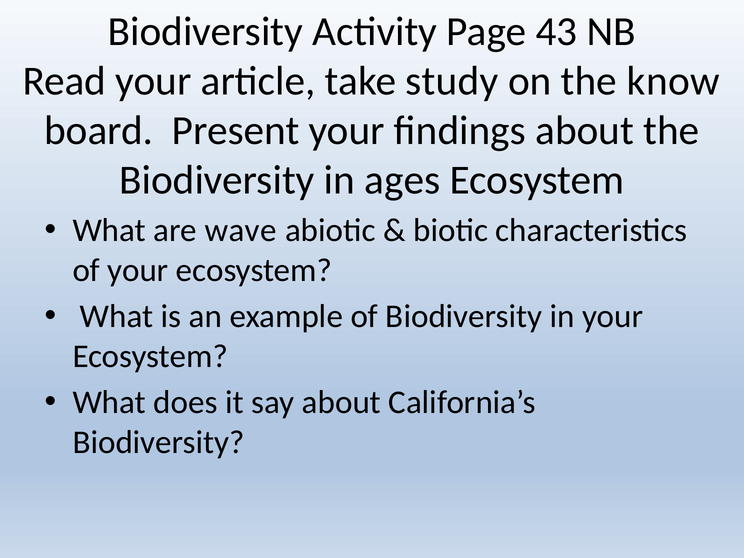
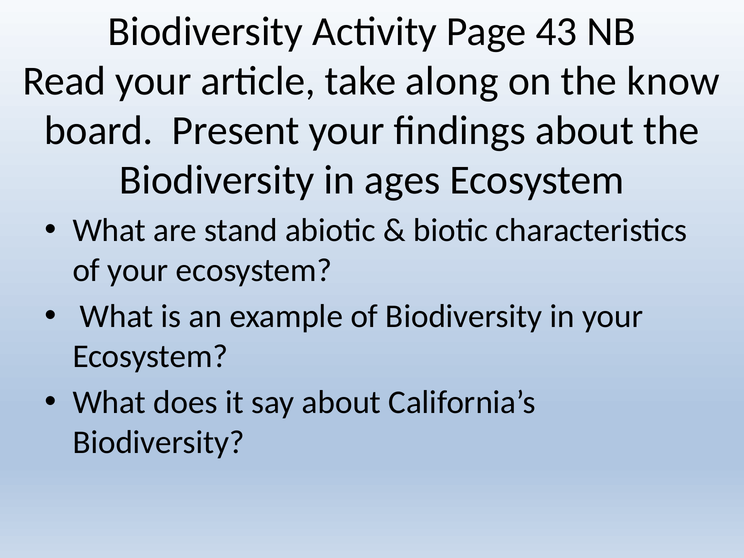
study: study -> along (452, 81)
wave: wave -> stand (241, 230)
